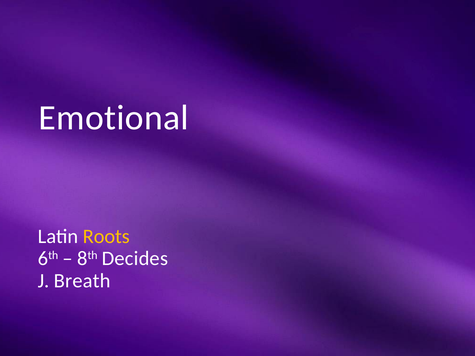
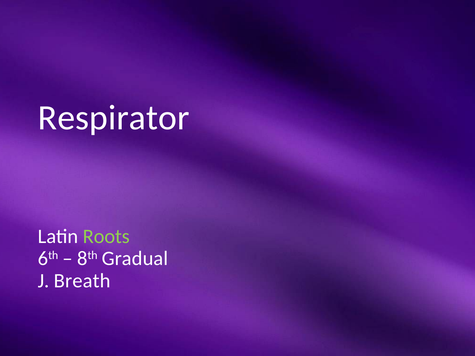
Emotional: Emotional -> Respirator (114, 118)
Roots colour: yellow -> light green (106, 237)
Decides: Decides -> Gradual (135, 259)
